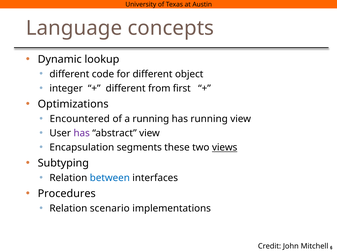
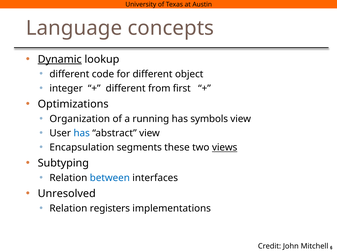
Dynamic underline: none -> present (60, 59)
Encountered: Encountered -> Organization (80, 119)
has running: running -> symbols (209, 119)
has colour: purple -> blue (82, 134)
Procedures: Procedures -> Unresolved (67, 194)
scenario: scenario -> registers (110, 209)
